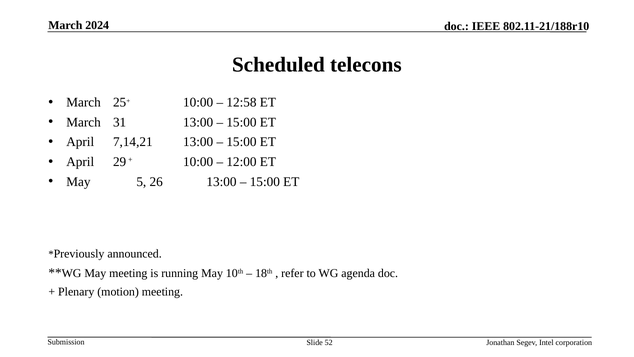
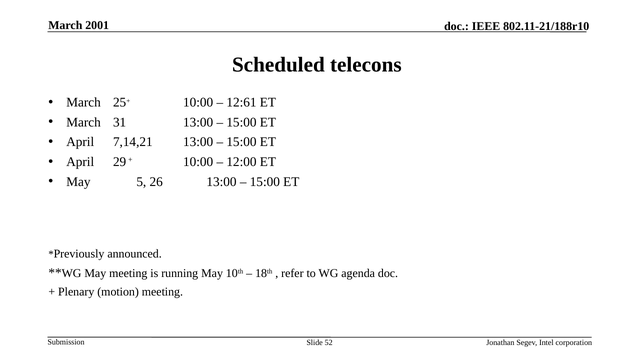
2024: 2024 -> 2001 (97, 25)
12:58: 12:58 -> 12:61 (241, 102)
